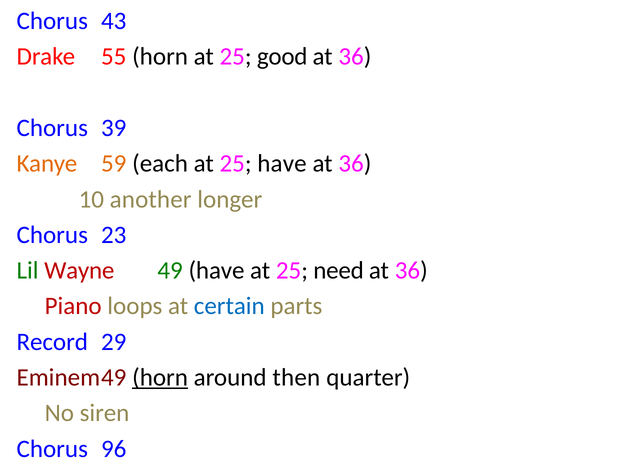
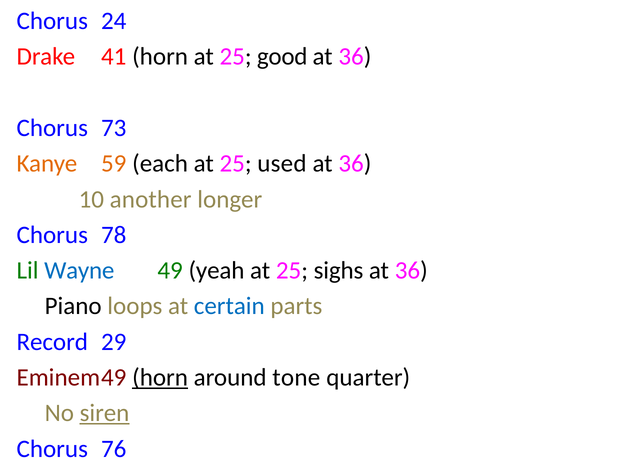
43: 43 -> 24 (114, 21)
55: 55 -> 41 (114, 57)
39: 39 -> 73 (114, 128)
25 have: have -> used (282, 163)
23: 23 -> 78 (114, 235)
Wayne colour: red -> blue (79, 270)
49 have: have -> yeah (217, 270)
need: need -> sighs (339, 270)
Piano colour: red -> black (73, 306)
then: then -> tone (296, 377)
siren underline: none -> present (105, 413)
96: 96 -> 76 (114, 448)
